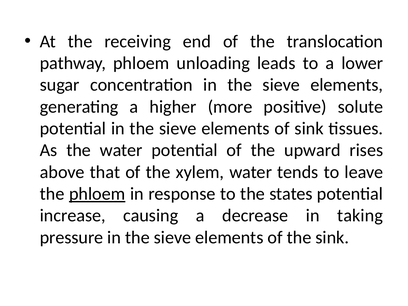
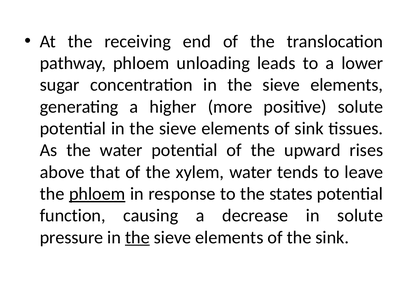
increase: increase -> function (73, 216)
in taking: taking -> solute (360, 216)
the underline: none -> present (137, 237)
